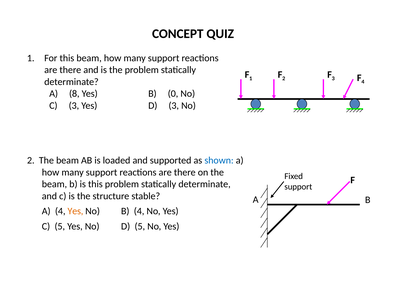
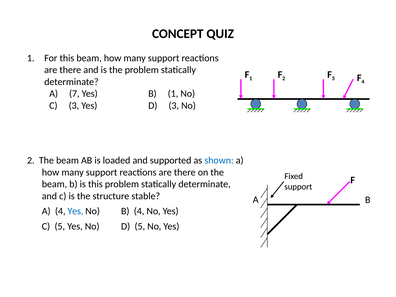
8: 8 -> 7 (74, 94)
B 0: 0 -> 1 (173, 94)
Yes colour: orange -> blue (75, 211)
